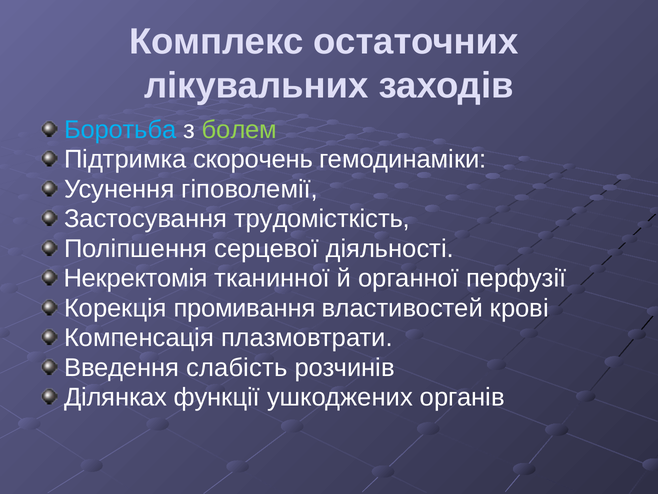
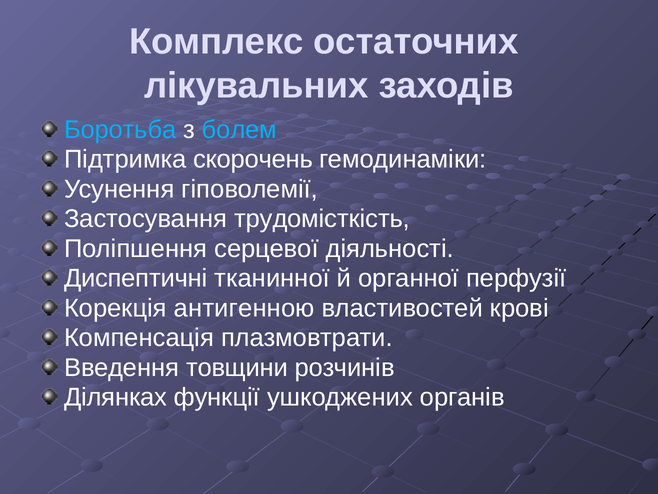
болем colour: light green -> light blue (239, 130)
Некректомія: Некректомія -> Диспептичні (136, 278)
промивання: промивання -> антигенною (244, 308)
слабість: слабість -> товщини (237, 367)
